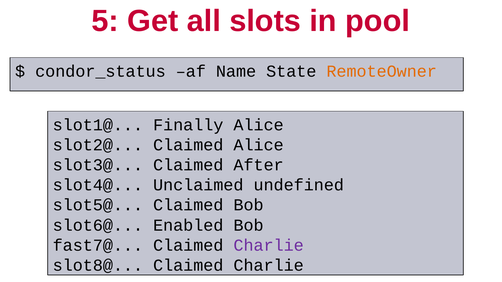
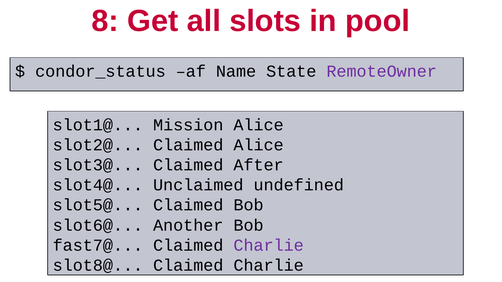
5: 5 -> 8 (105, 21)
RemoteOwner colour: orange -> purple (382, 71)
Finally: Finally -> Mission (188, 125)
Enabled: Enabled -> Another (188, 225)
